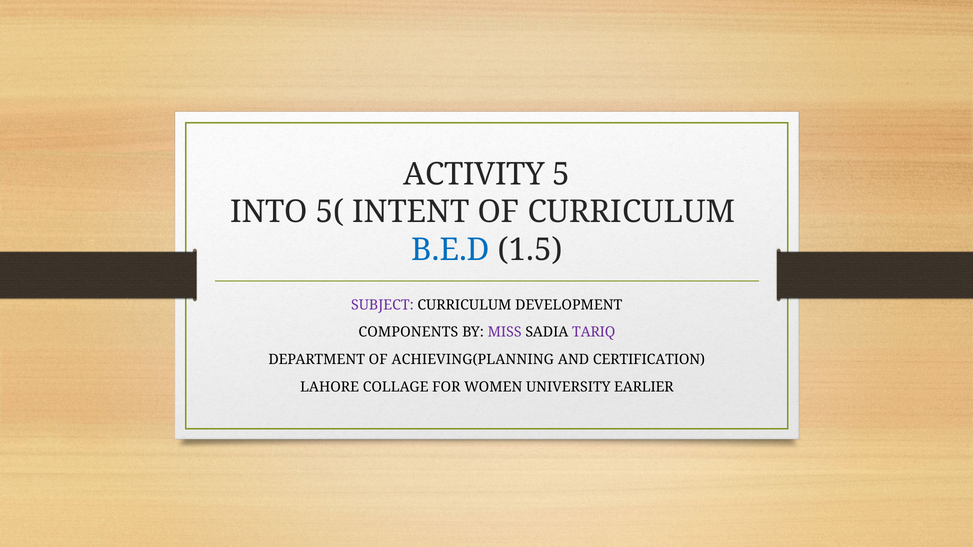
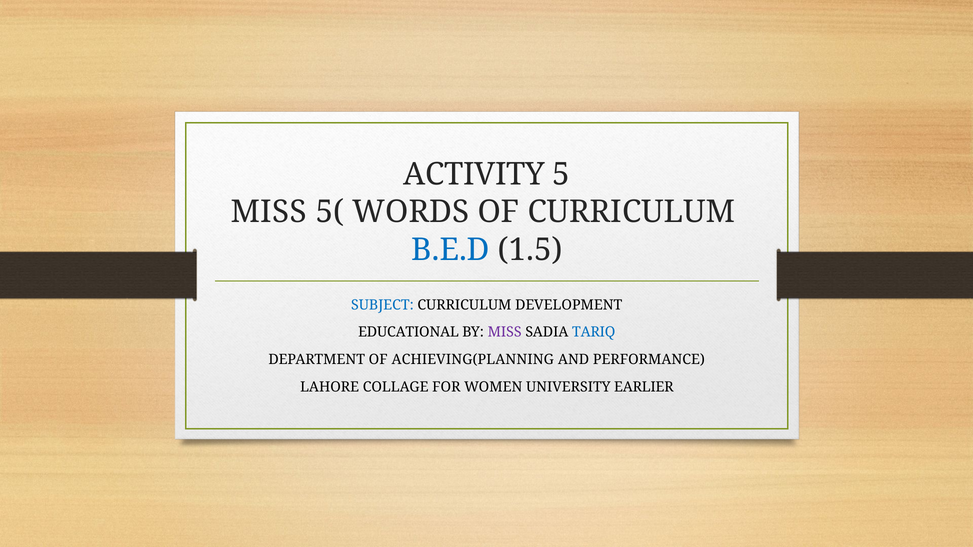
INTO: INTO -> MISS (269, 212)
INTENT: INTENT -> WORDS (411, 212)
SUBJECT colour: purple -> blue (382, 305)
COMPONENTS: COMPONENTS -> EDUCATIONAL (409, 332)
TARIQ colour: purple -> blue (594, 332)
CERTIFICATION: CERTIFICATION -> PERFORMANCE (649, 360)
